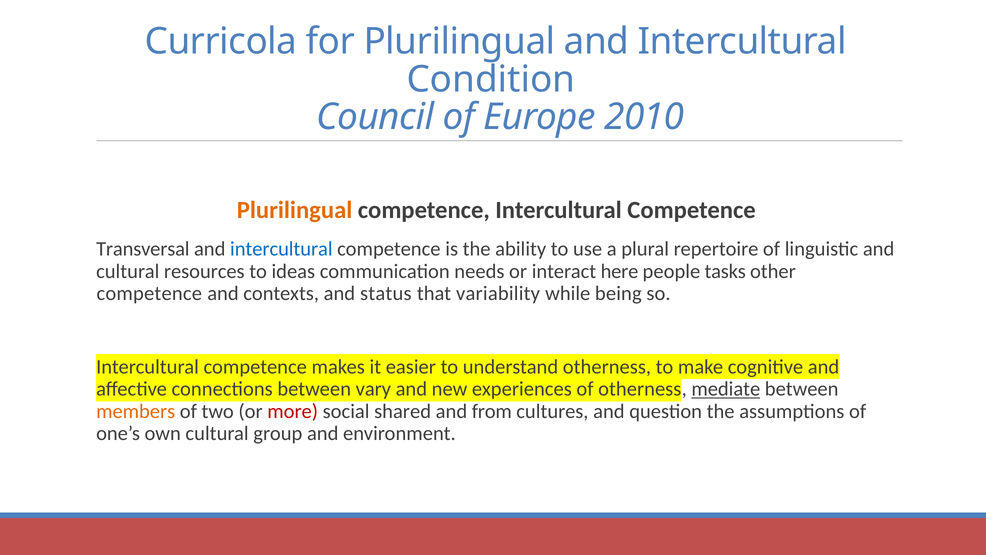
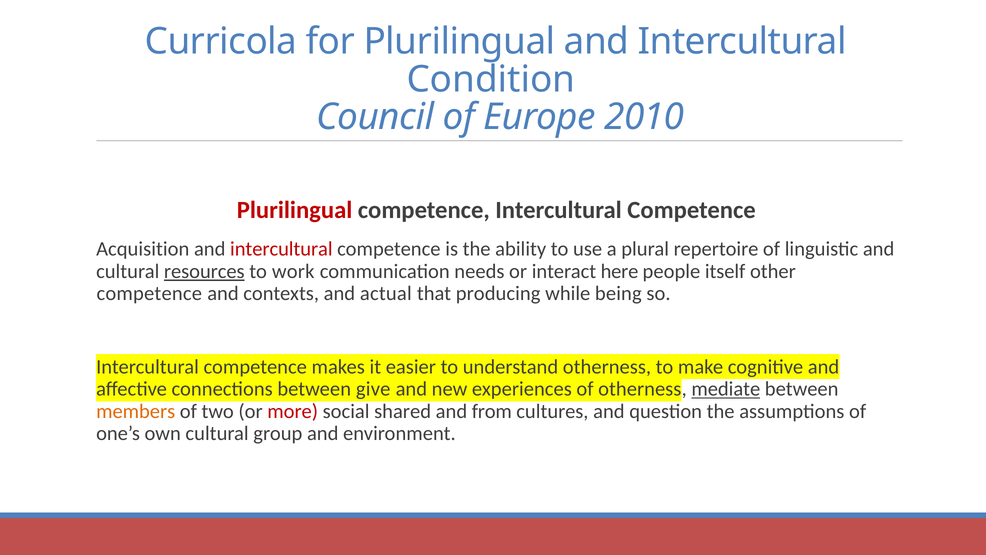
Plurilingual colour: orange -> red (295, 210)
Transversal: Transversal -> Acquisition (143, 249)
intercultural colour: blue -> red (281, 249)
resources underline: none -> present (204, 271)
ideas: ideas -> work (293, 271)
tasks: tasks -> itself (725, 271)
status: status -> actual (386, 293)
variability: variability -> producing (498, 293)
vary: vary -> give (373, 389)
